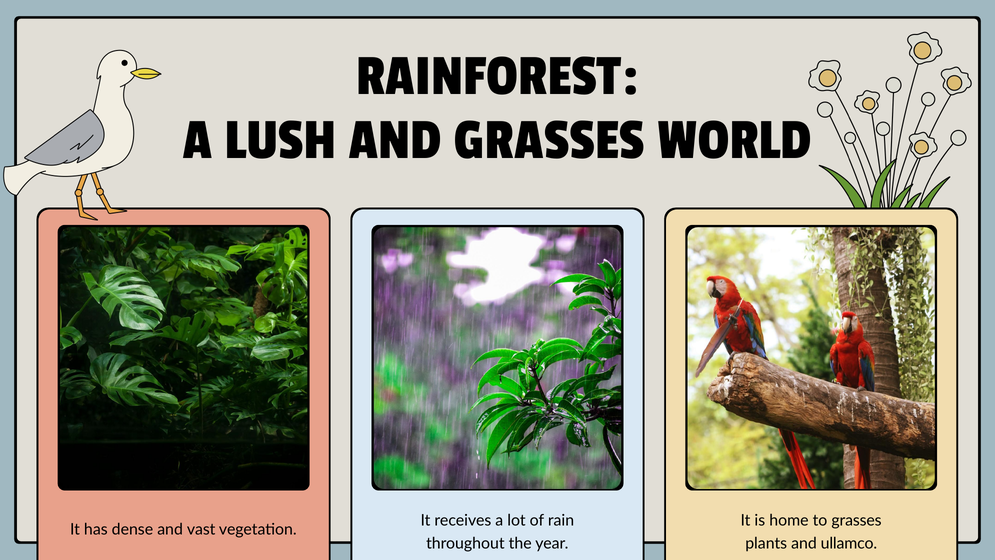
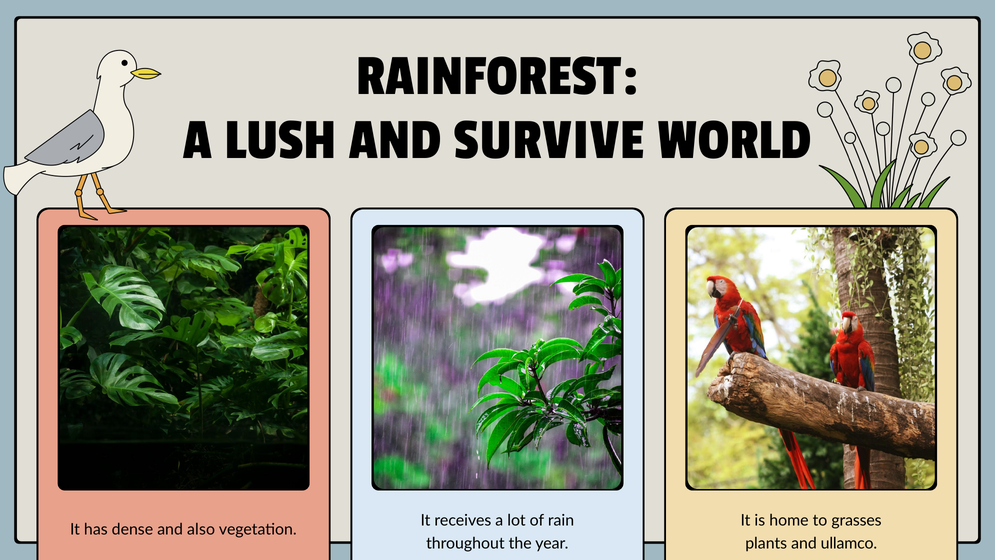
AND GRASSES: GRASSES -> SURVIVE (549, 139)
vast: vast -> also (201, 529)
